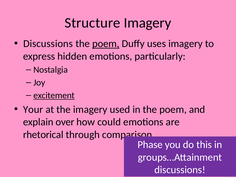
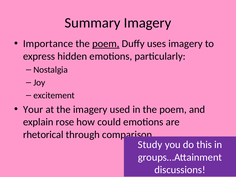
Structure: Structure -> Summary (93, 23)
Discussions: Discussions -> Importance (48, 44)
excitement underline: present -> none (54, 95)
over: over -> rose (65, 122)
Phase: Phase -> Study (150, 145)
